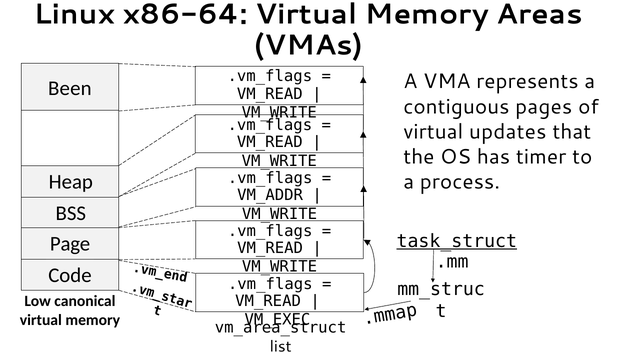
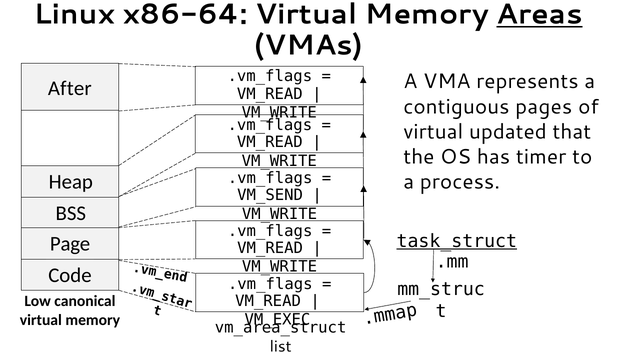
Areas underline: none -> present (540, 14)
Been: Been -> After (70, 88)
updates: updates -> updated (508, 131)
VM_ADDR: VM_ADDR -> VM_SEND (270, 195)
